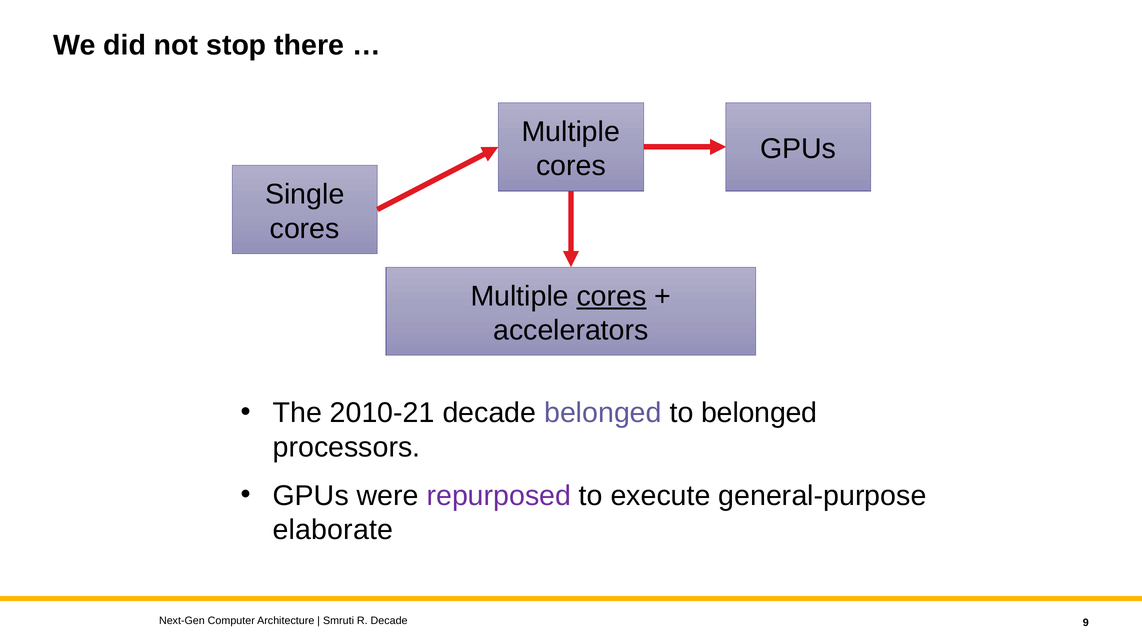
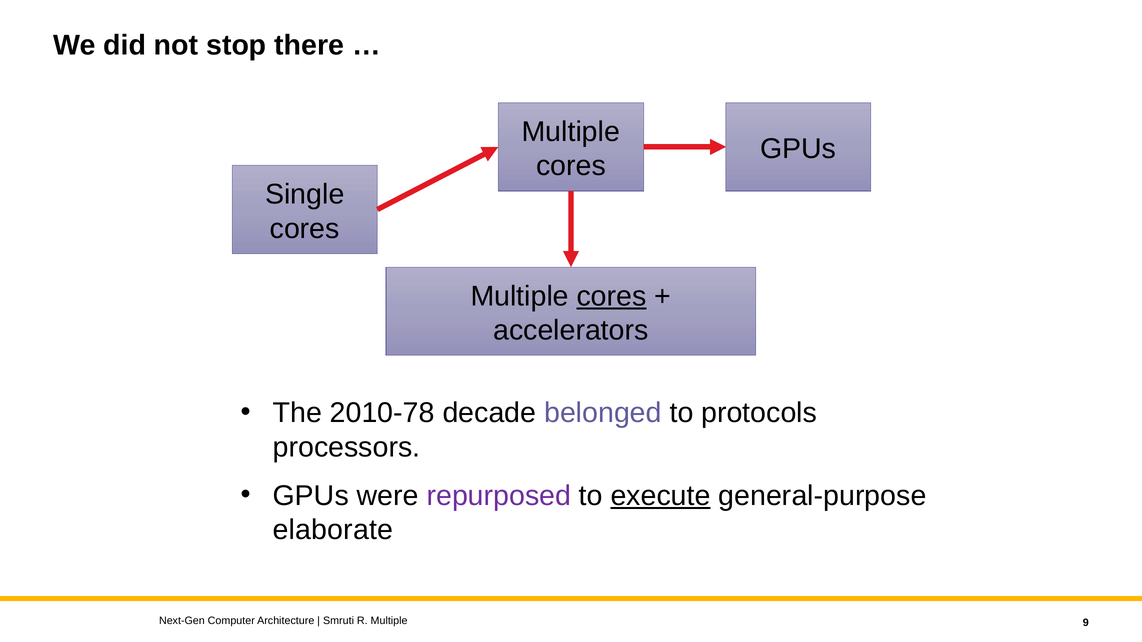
2010-21: 2010-21 -> 2010-78 (382, 413)
to belonged: belonged -> protocols (759, 413)
execute underline: none -> present (661, 496)
R Decade: Decade -> Multiple (389, 621)
